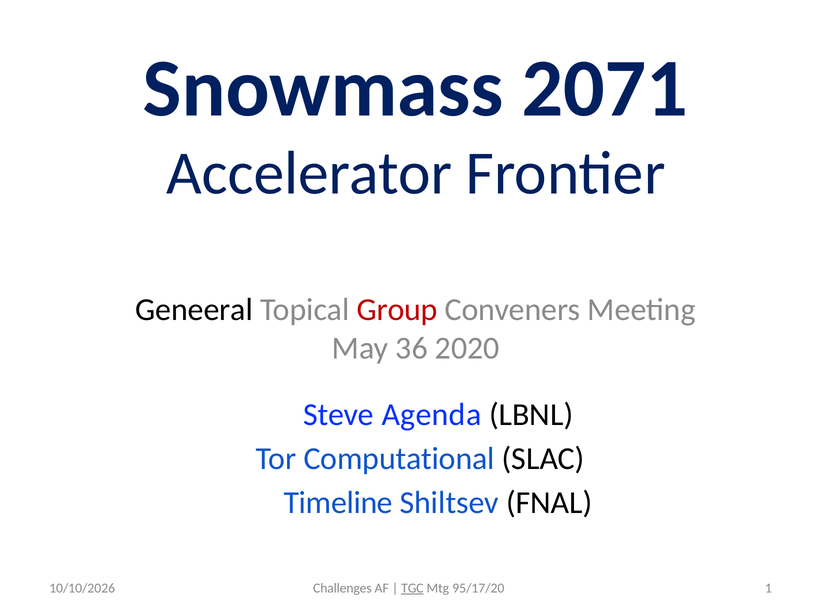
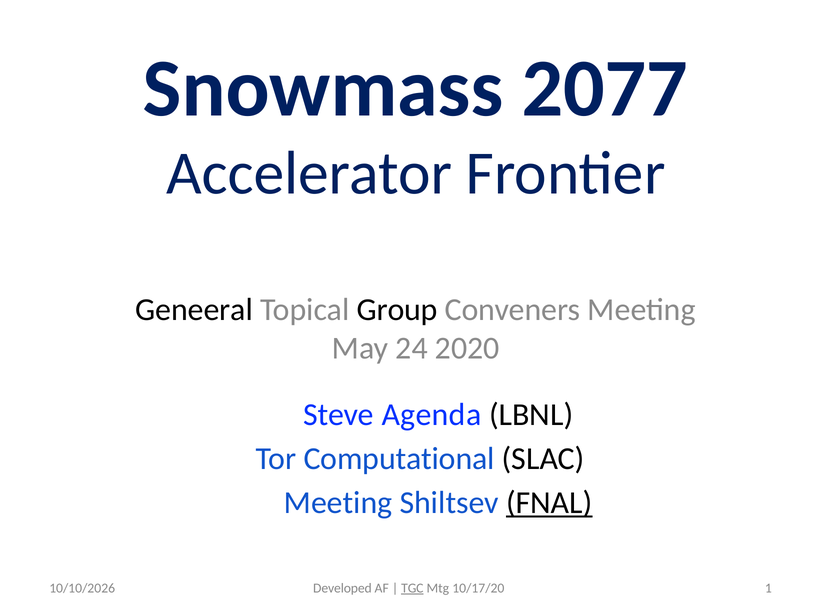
2071: 2071 -> 2077 (605, 89)
Group colour: red -> black (397, 309)
36: 36 -> 24 (412, 348)
Timeline: Timeline -> Meeting (338, 502)
FNAL underline: none -> present (549, 502)
Challenges: Challenges -> Developed (342, 588)
95/17/20: 95/17/20 -> 10/17/20 (478, 588)
